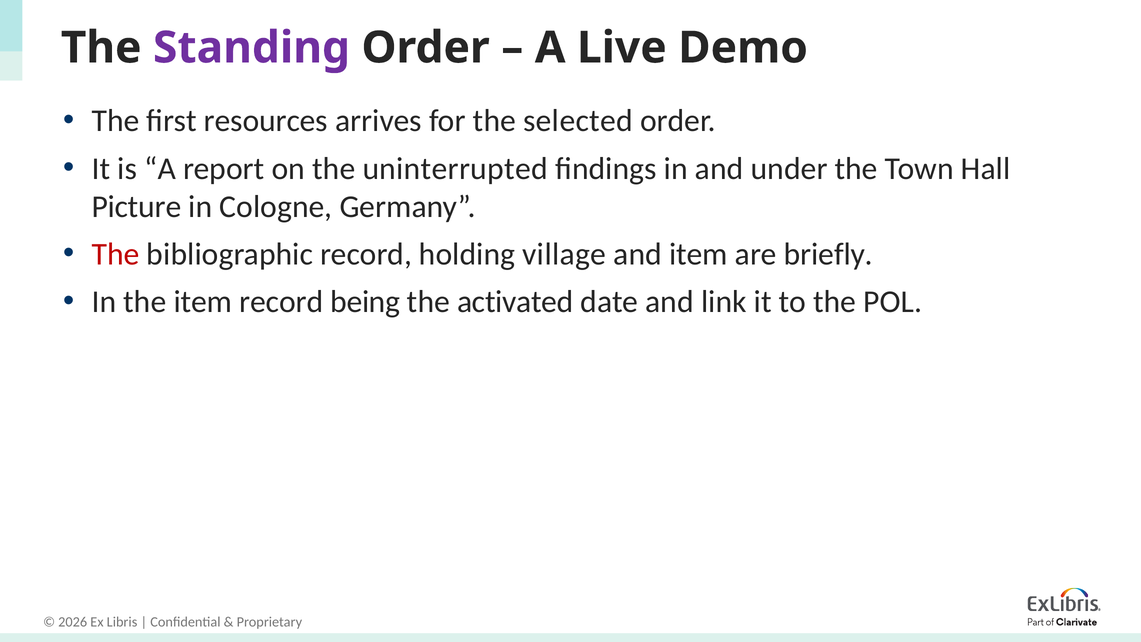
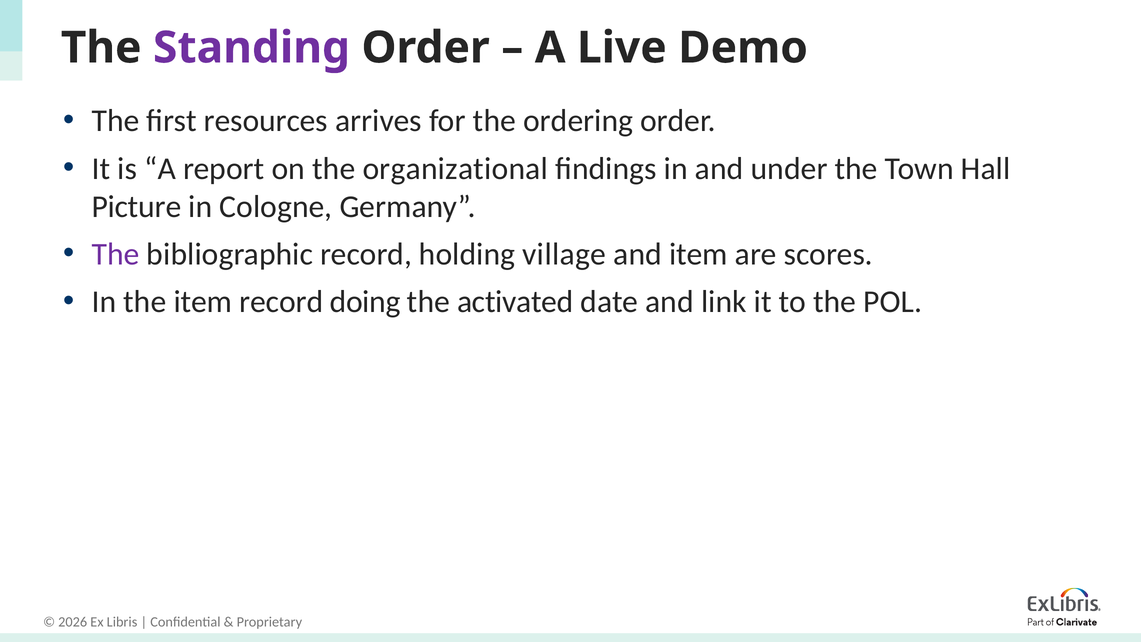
selected: selected -> ordering (578, 121)
uninterrupted: uninterrupted -> organizational (455, 169)
The colour: red -> purple (116, 254)
briefly: briefly -> scores (828, 254)
being: being -> doing (365, 302)
